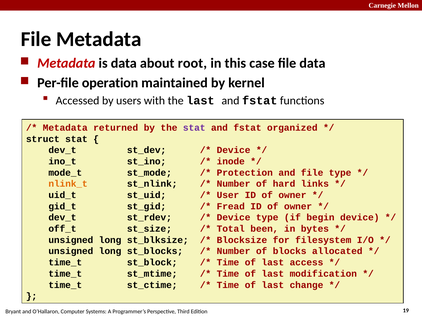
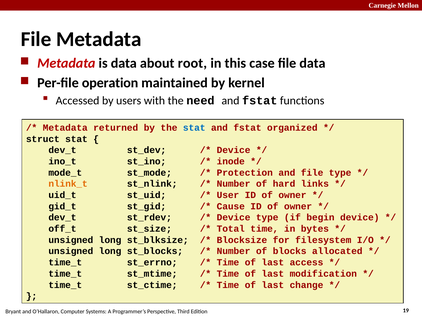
the last: last -> need (200, 101)
stat colour: purple -> blue (194, 128)
Fread: Fread -> Cause (231, 207)
Total been: been -> time (264, 229)
st_block: st_block -> st_errno (152, 263)
